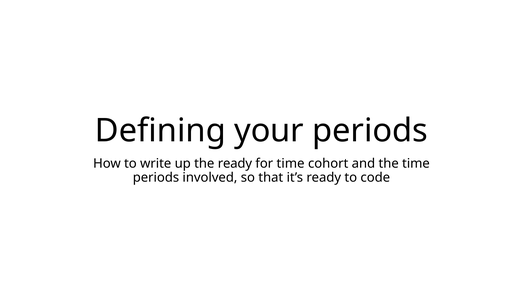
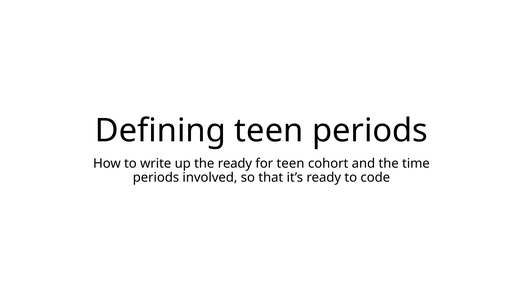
Defining your: your -> teen (269, 131)
for time: time -> teen (291, 163)
